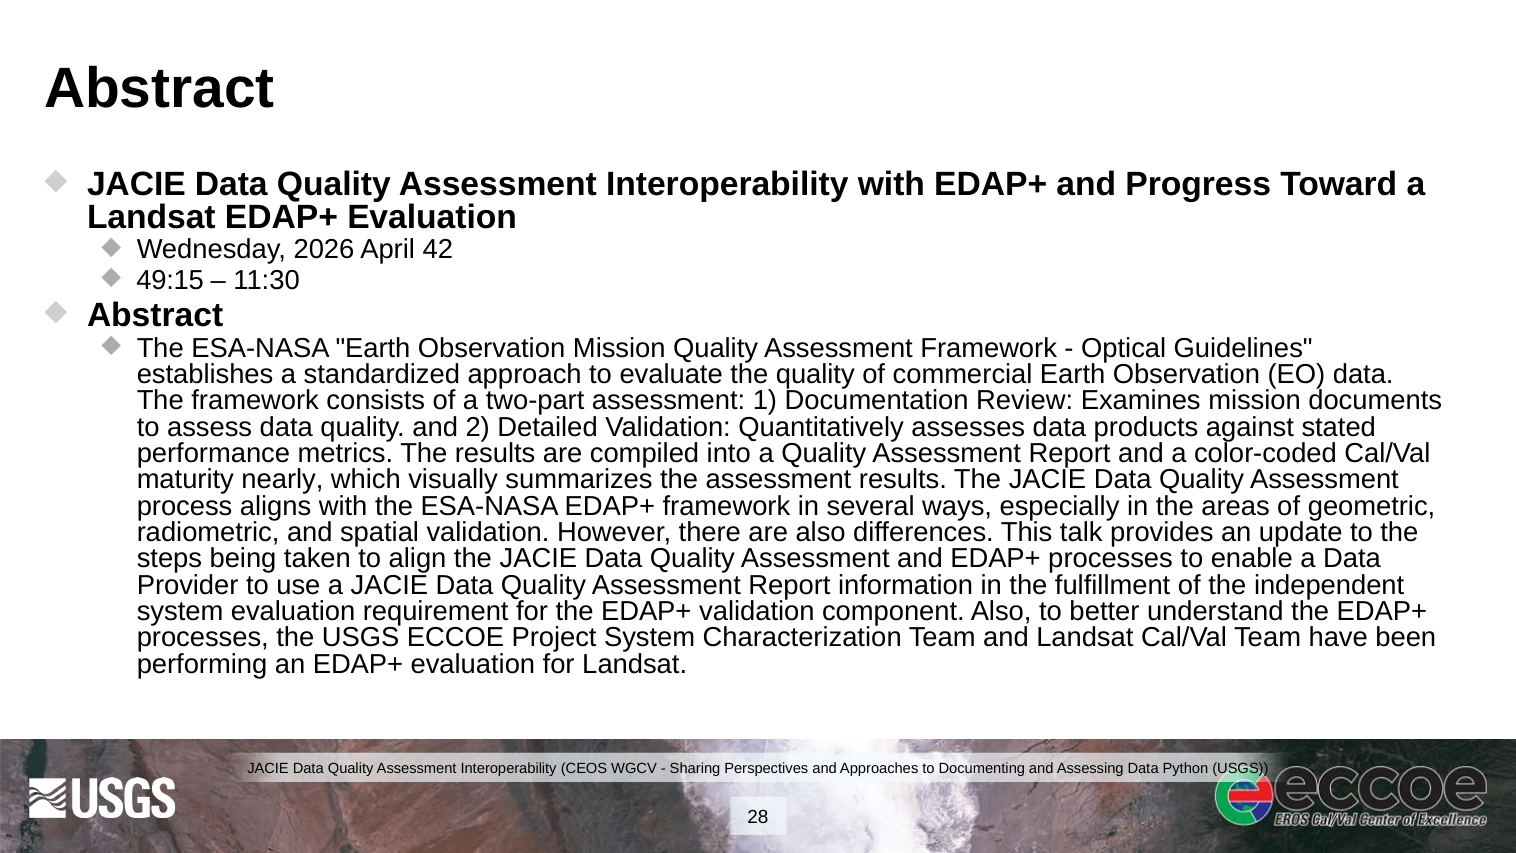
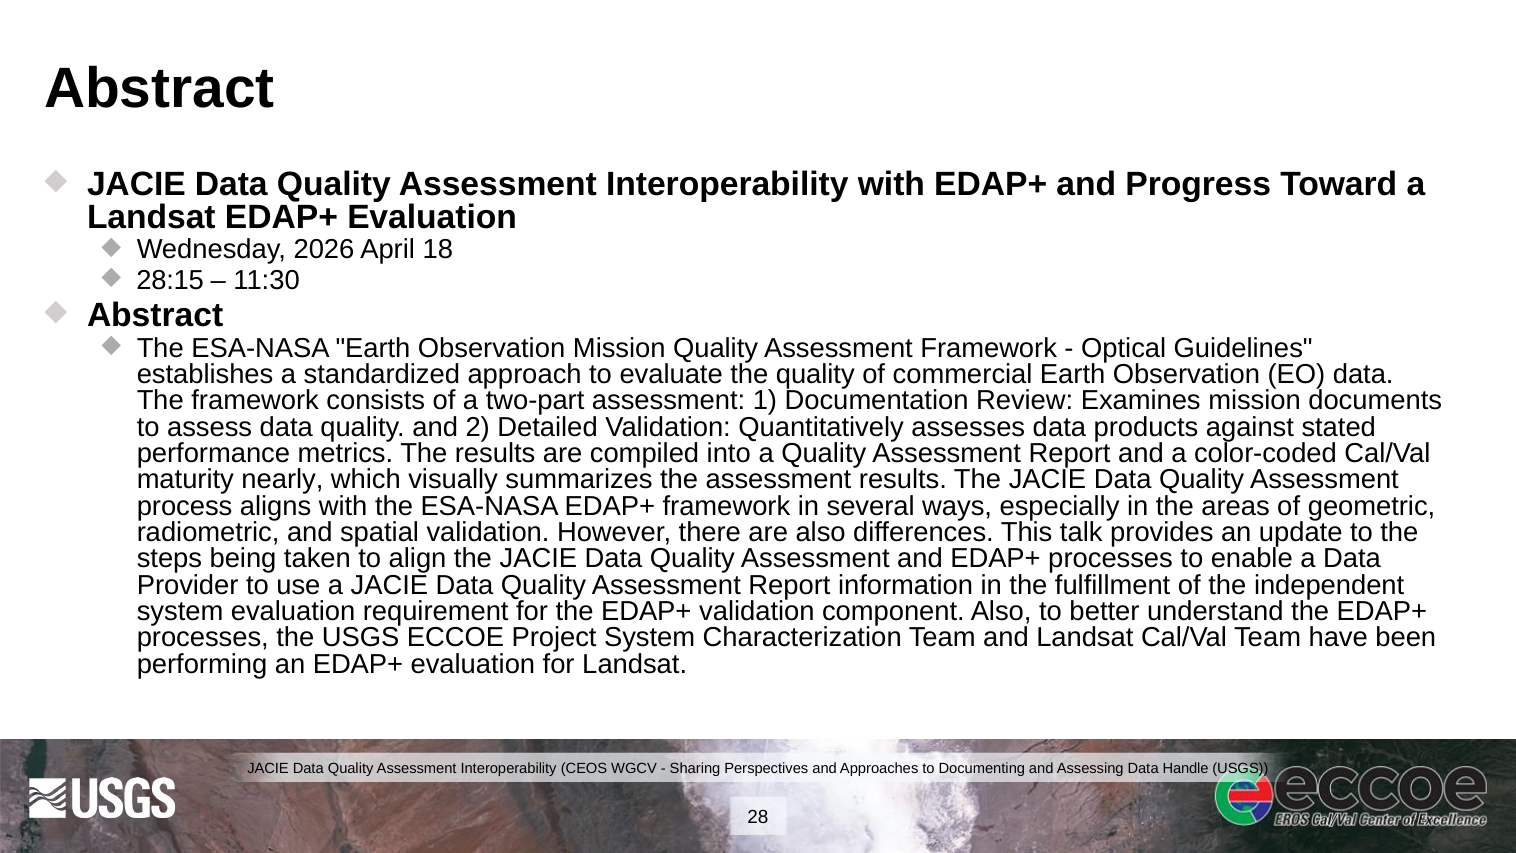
42: 42 -> 18 (438, 250)
49:15: 49:15 -> 28:15 (170, 280)
Python: Python -> Handle (1185, 768)
